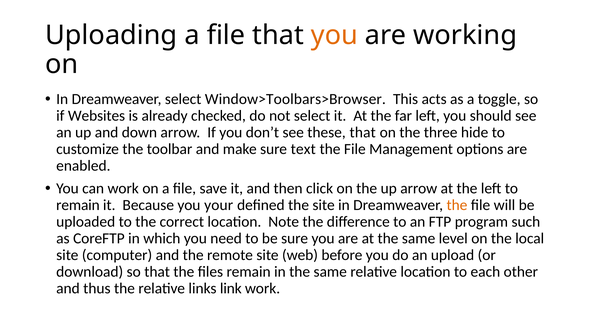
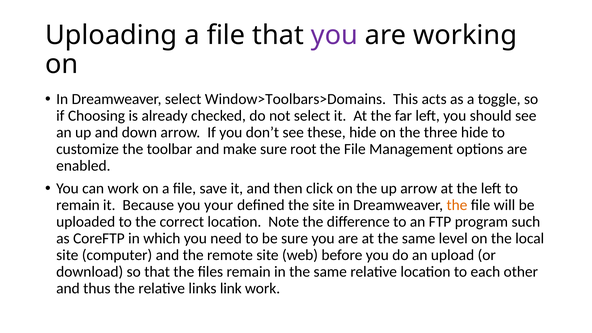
you colour: orange -> purple (334, 35)
Window>Toolbars>Browser: Window>Toolbars>Browser -> Window>Toolbars>Domains (295, 99)
Websites: Websites -> Choosing (96, 116)
these that: that -> hide (363, 132)
text: text -> root (303, 149)
